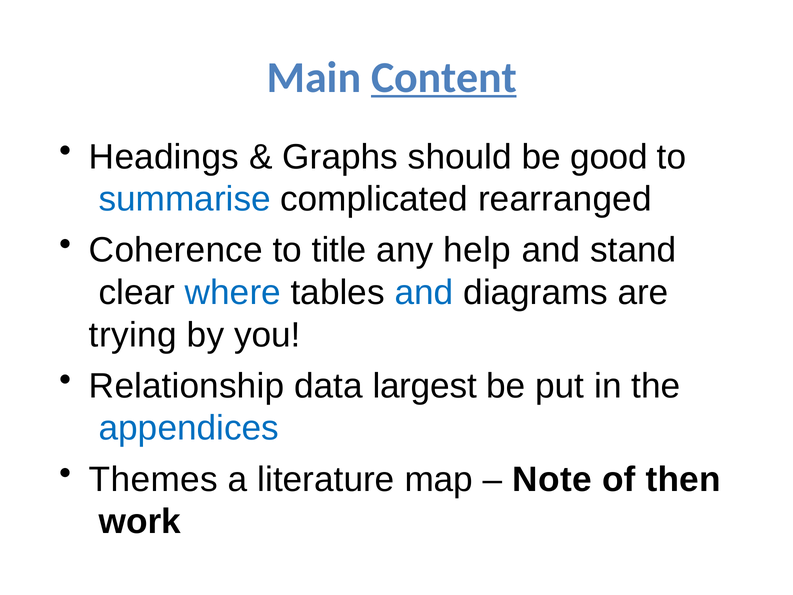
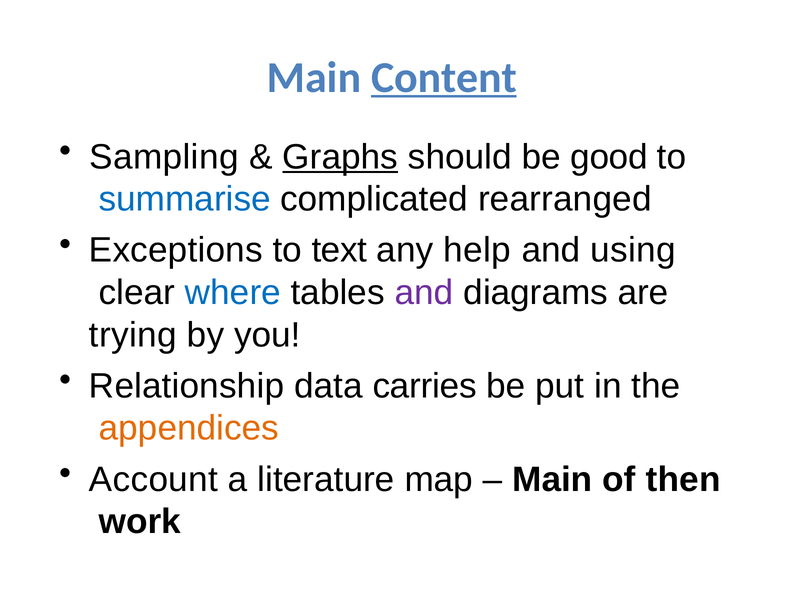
Headings: Headings -> Sampling (164, 157)
Graphs underline: none -> present (340, 157)
Coherence: Coherence -> Exceptions (176, 250)
title: title -> text (339, 250)
stand: stand -> using (633, 250)
and colour: blue -> purple (424, 292)
largest: largest -> carries (425, 386)
appendices colour: blue -> orange (189, 428)
Themes: Themes -> Account (153, 479)
Note: Note -> Main (552, 479)
